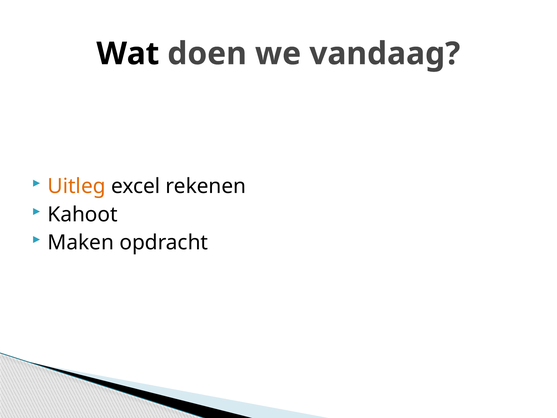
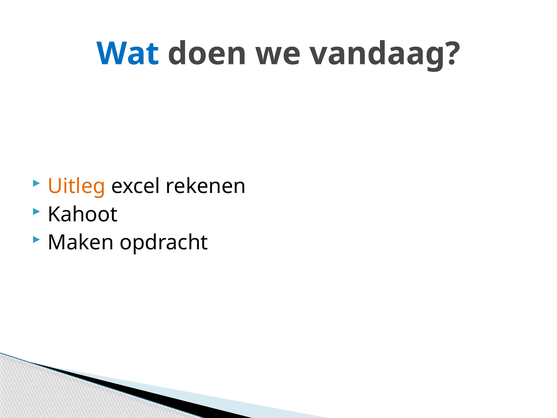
Wat colour: black -> blue (128, 54)
